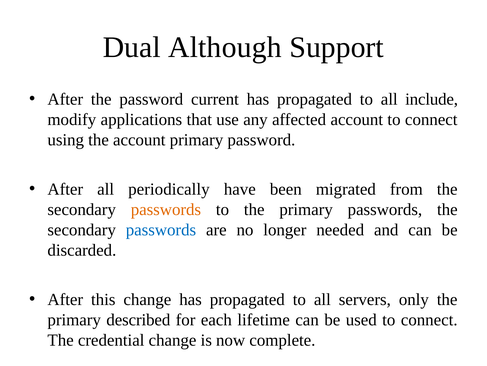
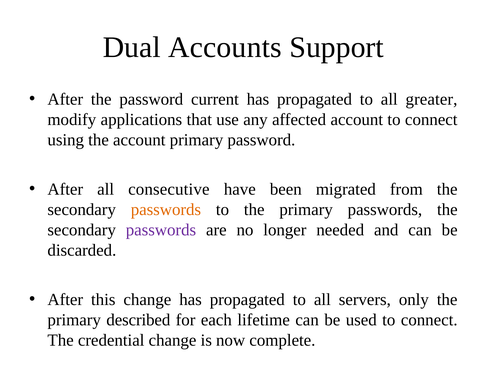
Although: Although -> Accounts (225, 47)
include: include -> greater (431, 99)
periodically: periodically -> consecutive (169, 189)
passwords colour: blue -> purple (161, 229)
